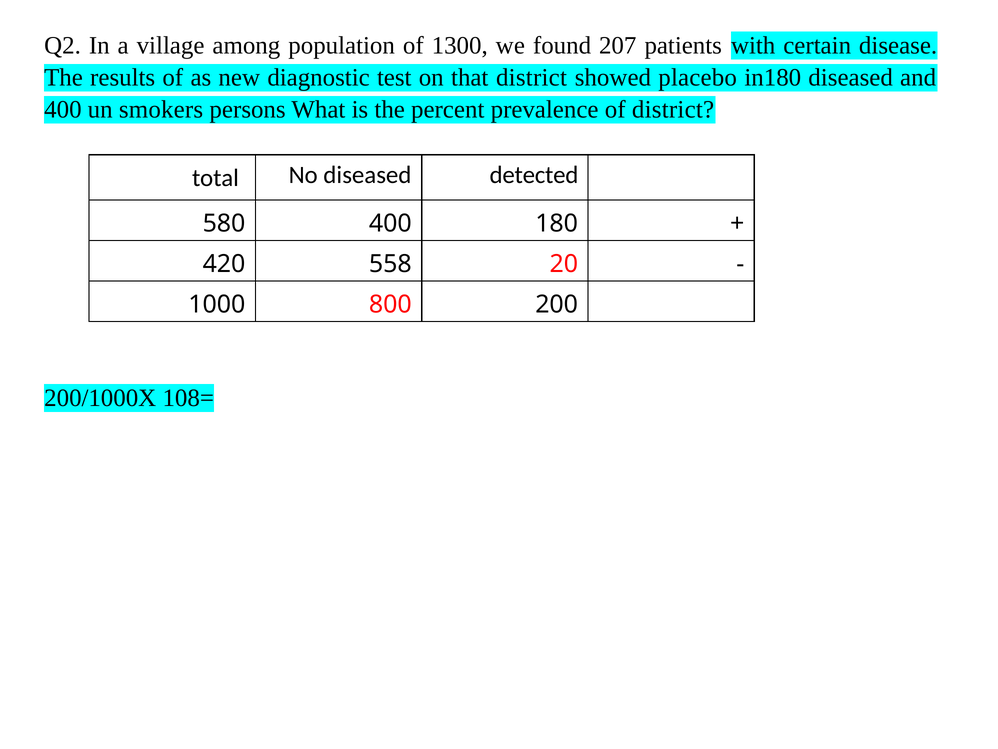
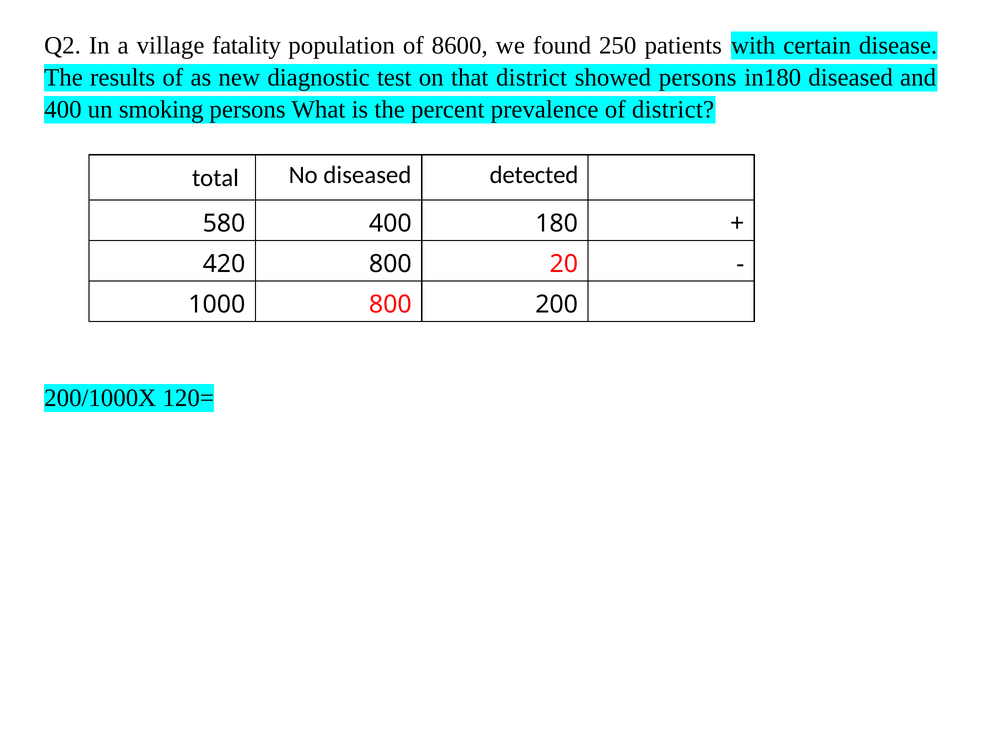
among: among -> fatality (246, 46)
1300: 1300 -> 8600 (460, 46)
207: 207 -> 250 (618, 46)
showed placebo: placebo -> persons (698, 78)
smokers: smokers -> smoking (161, 110)
420 558: 558 -> 800 (390, 264)
108=: 108= -> 120= (188, 398)
